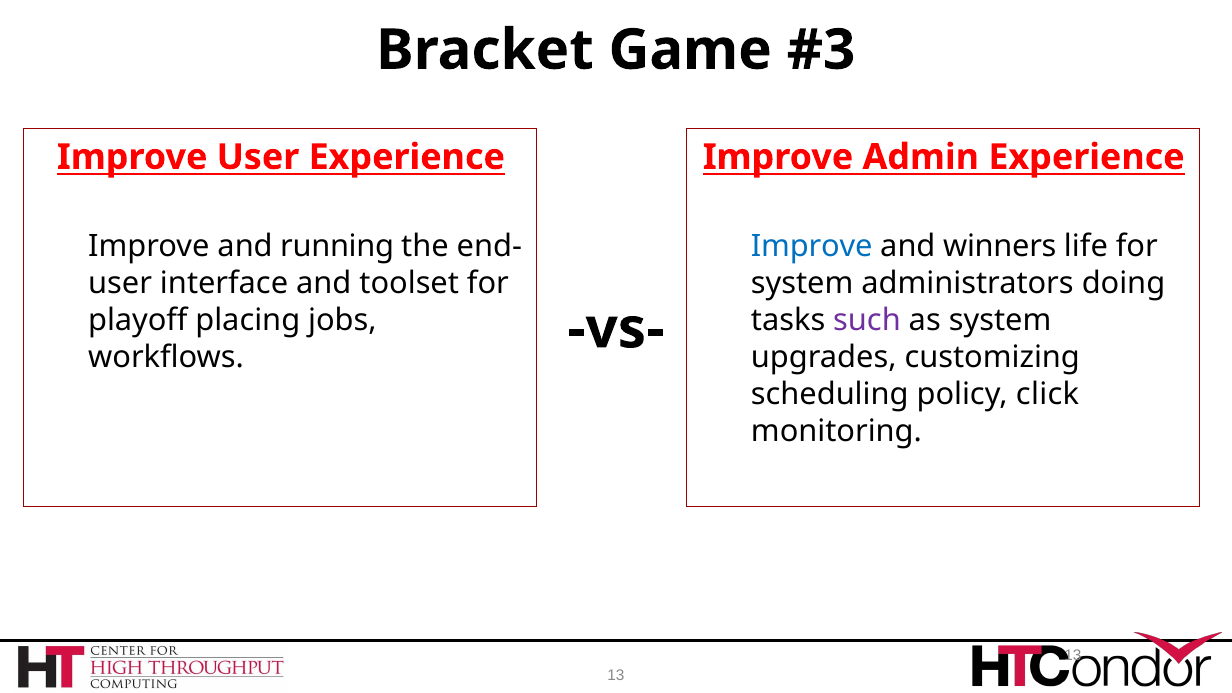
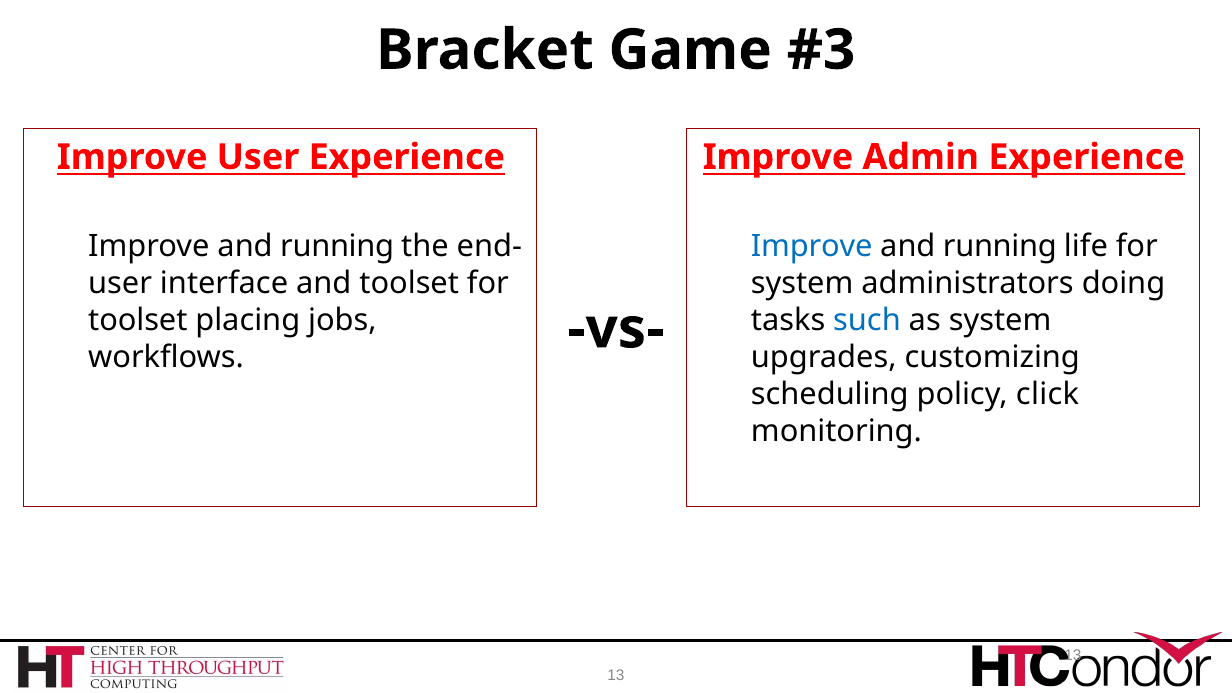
winners: winners -> running (1000, 246)
playoff: playoff -> toolset (138, 320)
such colour: purple -> blue (867, 320)
